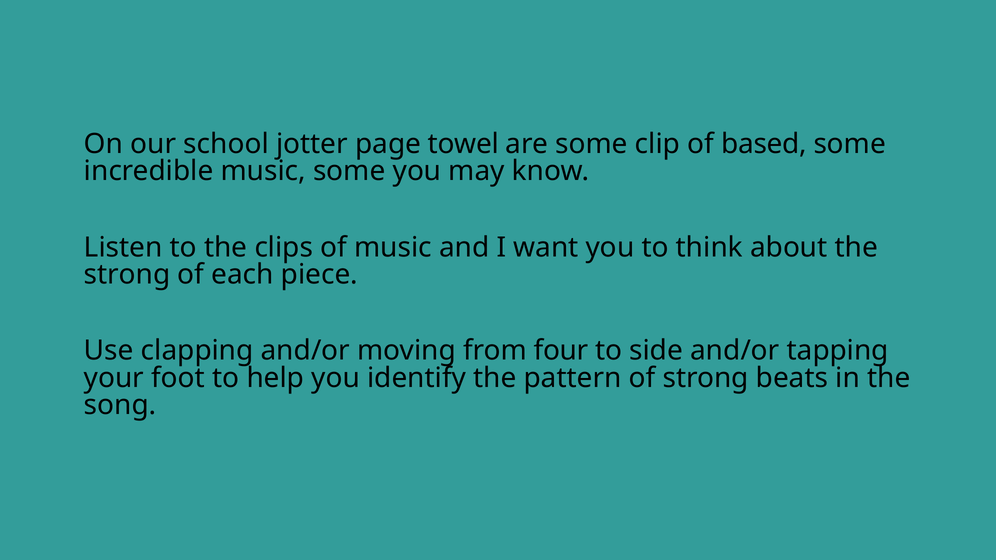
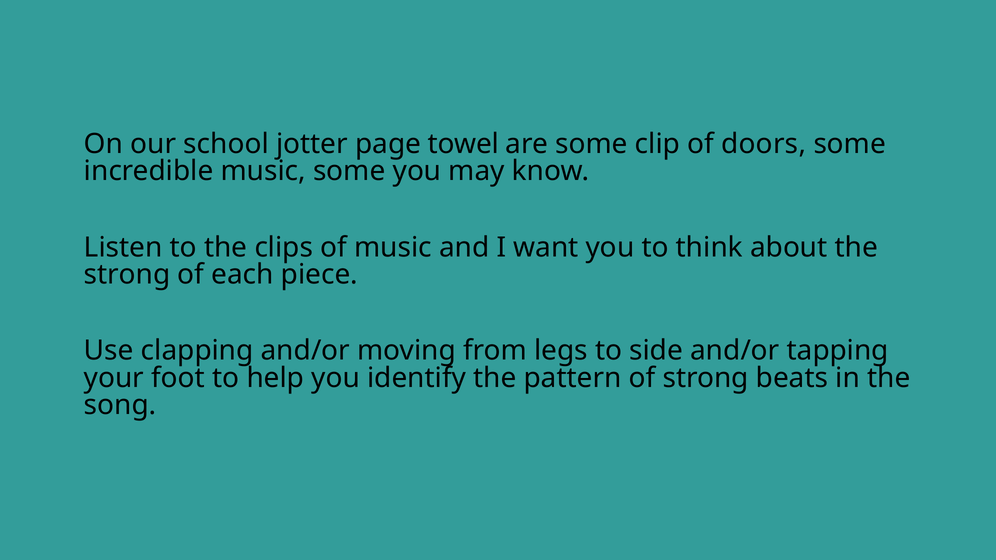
based: based -> doors (764, 144)
four: four -> legs (561, 351)
